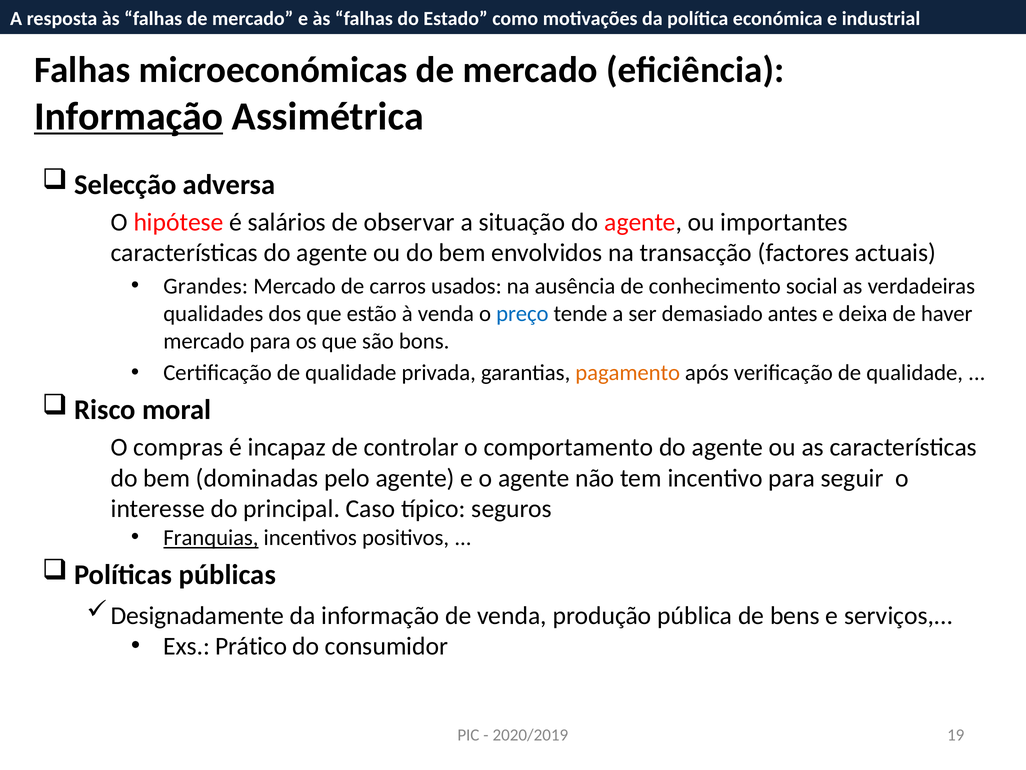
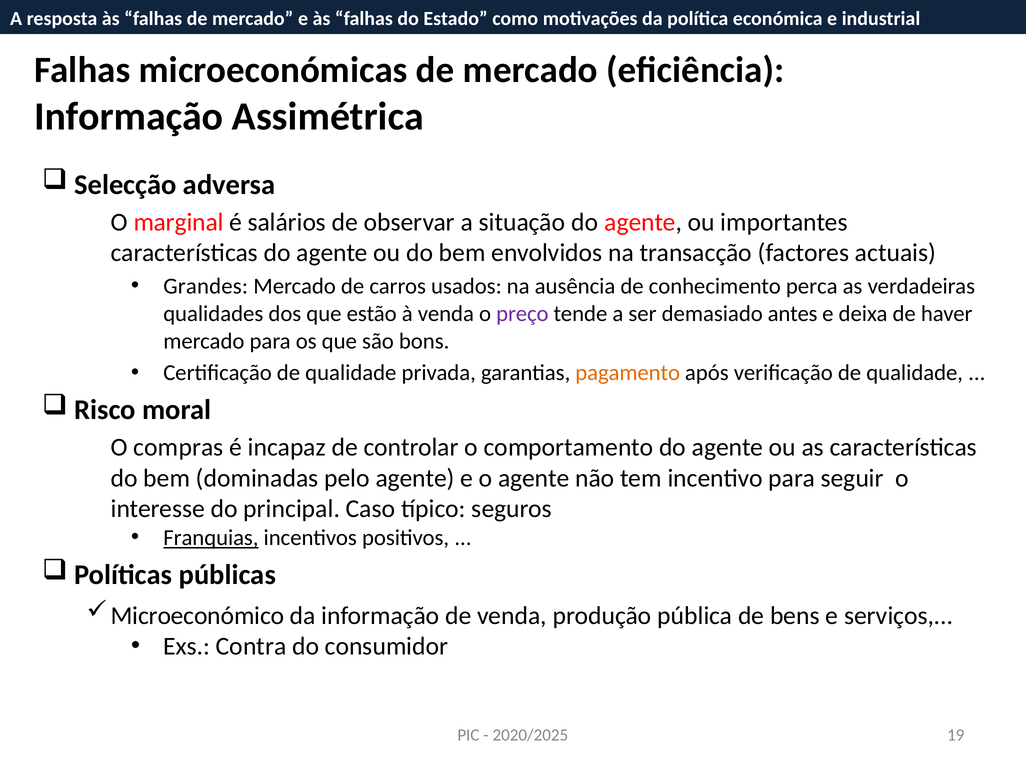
Informação underline: present -> none (129, 116)
hipótese: hipótese -> marginal (179, 222)
social: social -> perca (812, 286)
preço colour: blue -> purple (522, 313)
Designadamente: Designadamente -> Microeconómico (197, 615)
Prático: Prático -> Contra (251, 646)
2020/2019: 2020/2019 -> 2020/2025 (530, 735)
